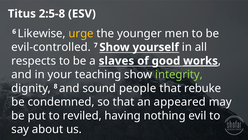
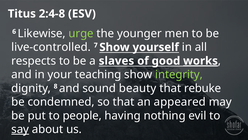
2:5-8: 2:5-8 -> 2:4-8 (52, 14)
urge colour: yellow -> light green (81, 33)
evil-controlled: evil-controlled -> live-controlled (51, 47)
people: people -> beauty (138, 88)
reviled: reviled -> people (82, 115)
say underline: none -> present (20, 129)
